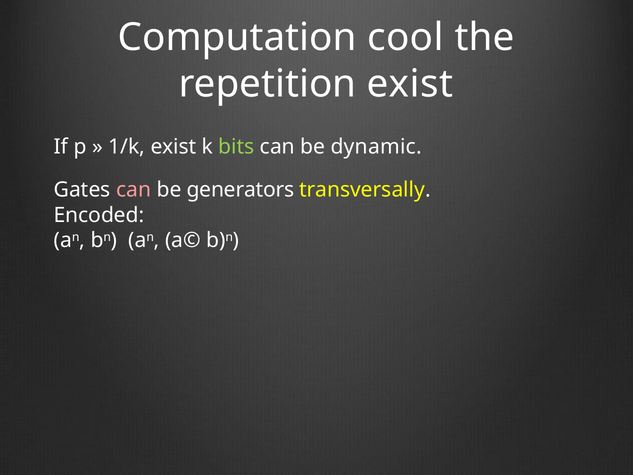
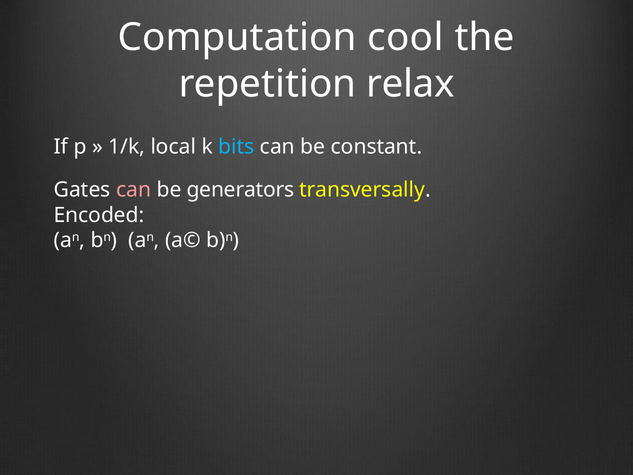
repetition exist: exist -> relax (410, 84)
1/k exist: exist -> local (173, 147)
bits colour: light green -> light blue (236, 147)
dynamic: dynamic -> constant (376, 147)
